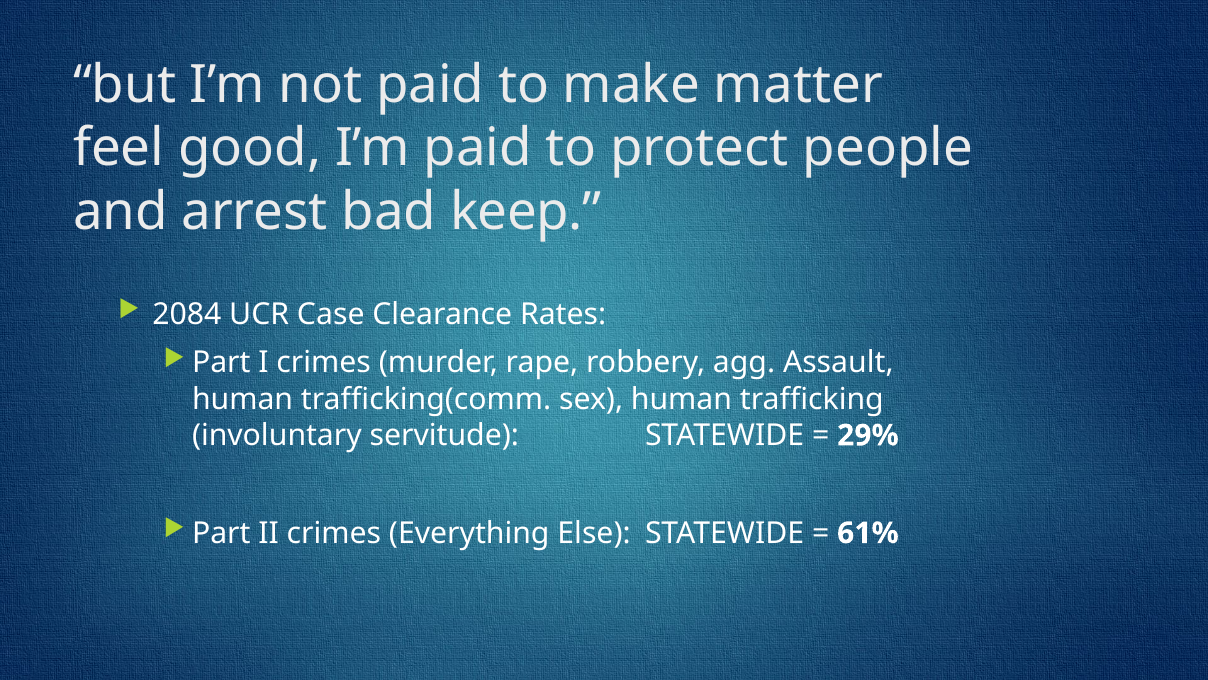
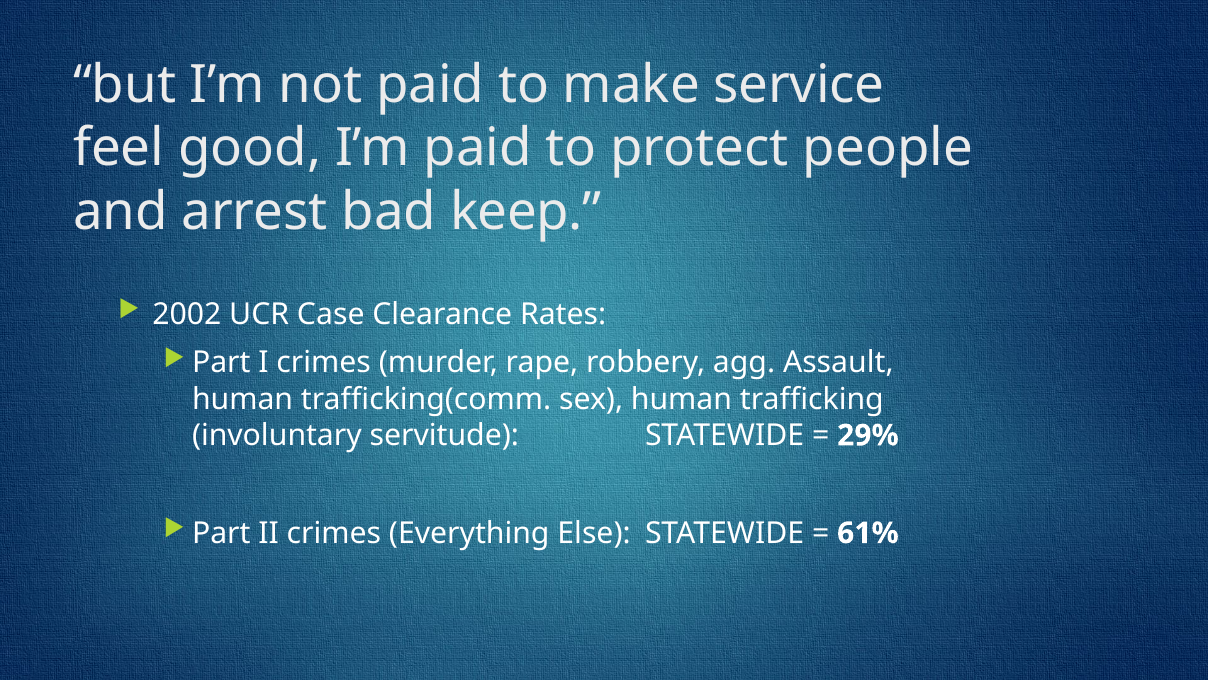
matter: matter -> service (799, 85)
2084: 2084 -> 2002 (187, 314)
